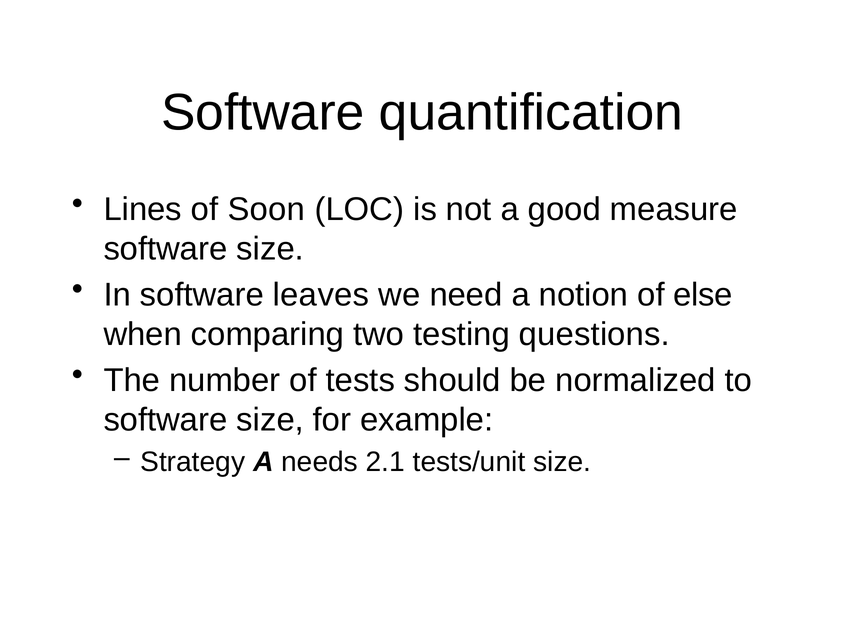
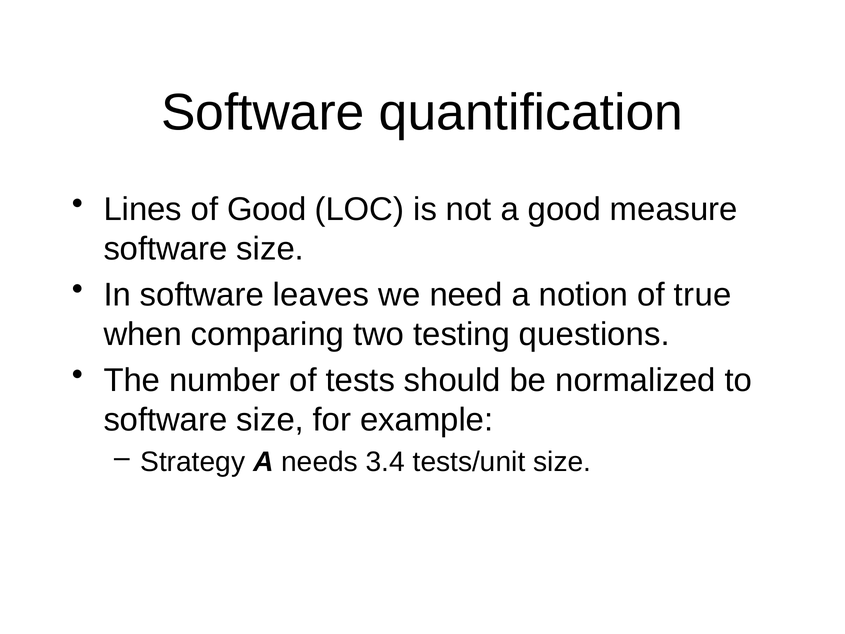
of Soon: Soon -> Good (267, 209)
else: else -> true (703, 295)
2.1: 2.1 -> 3.4 (385, 462)
